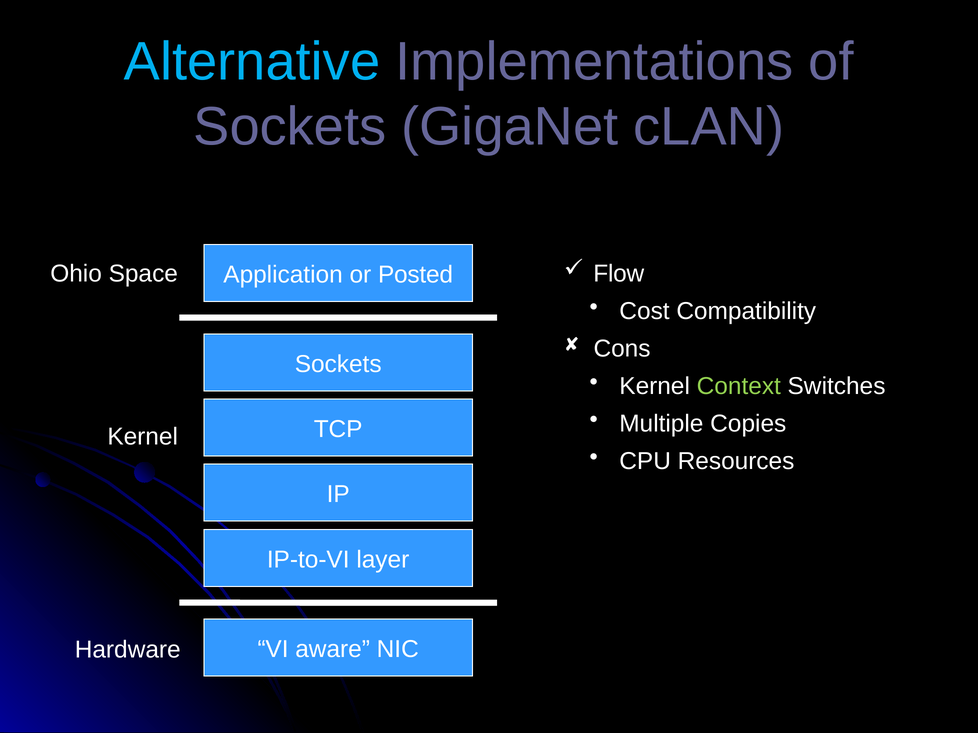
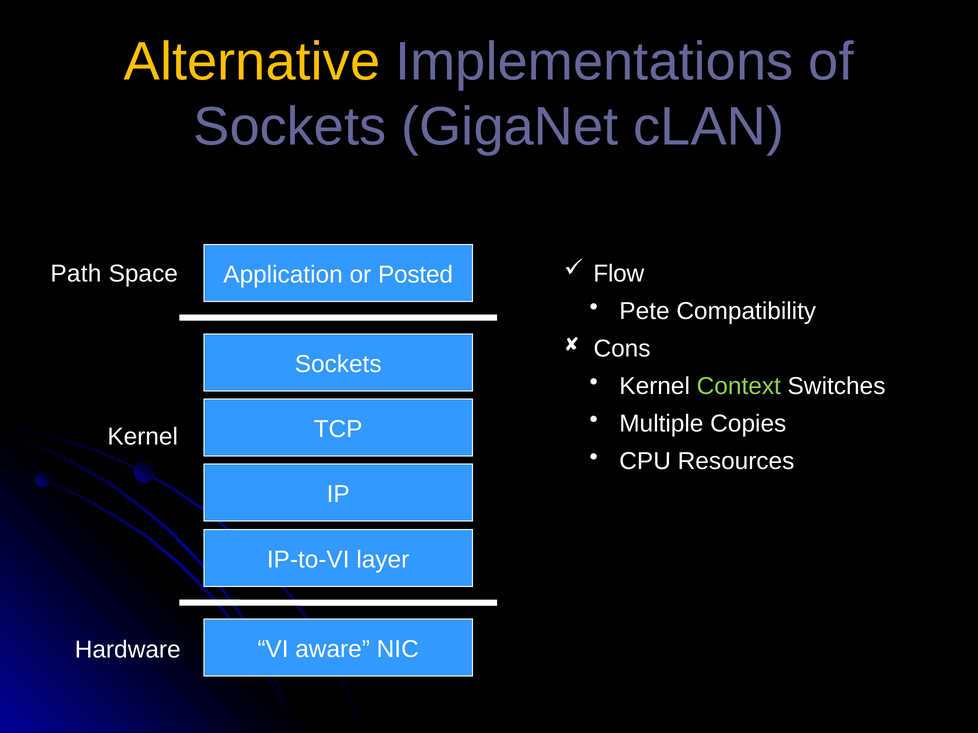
Alternative colour: light blue -> yellow (252, 62)
Ohio: Ohio -> Path (76, 274)
Cost: Cost -> Pete (645, 311)
